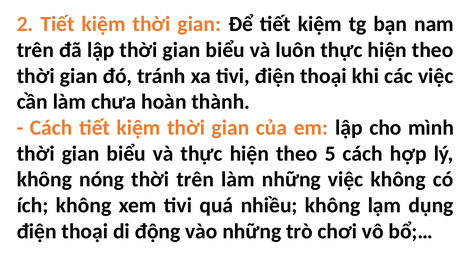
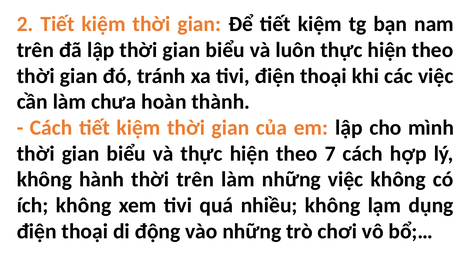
5: 5 -> 7 (330, 154)
nóng: nóng -> hành (102, 179)
